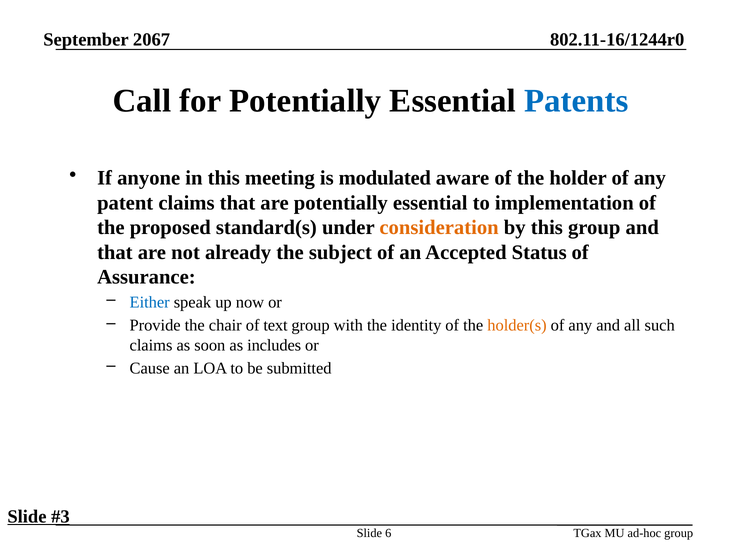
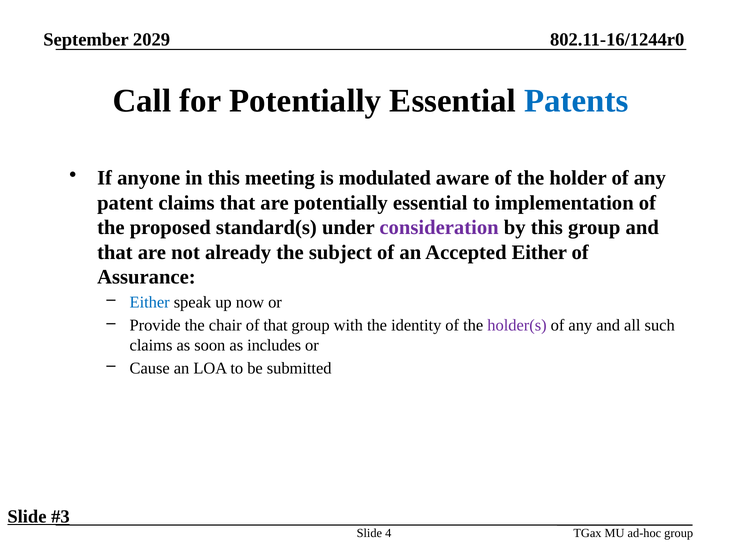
2067: 2067 -> 2029 (152, 40)
consideration colour: orange -> purple (439, 228)
Accepted Status: Status -> Either (539, 253)
of text: text -> that (275, 326)
holder(s colour: orange -> purple (517, 326)
6: 6 -> 4 (388, 534)
